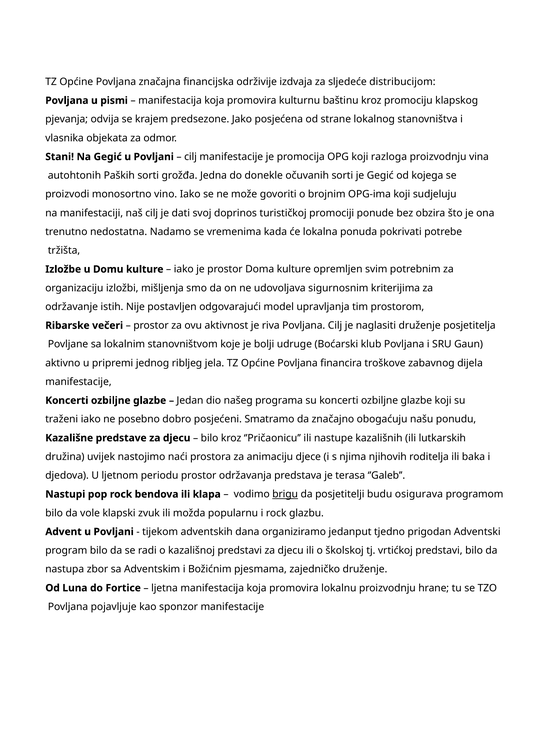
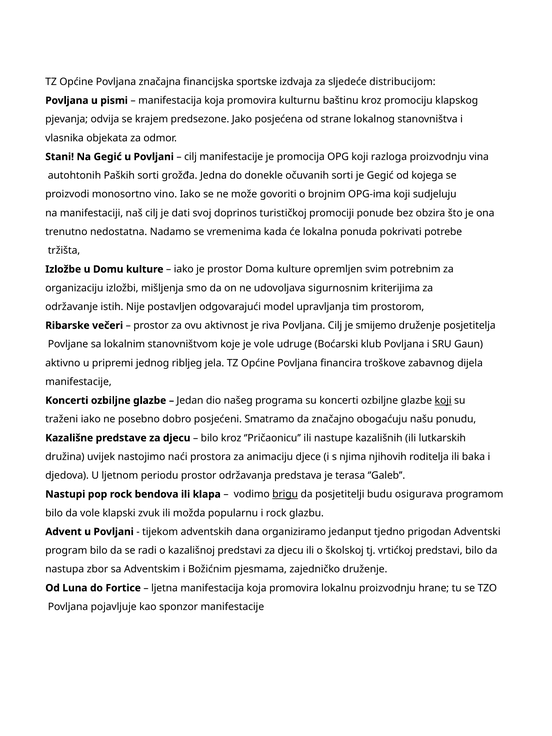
održivije: održivije -> sportske (257, 82)
naglasiti: naglasiti -> smijemo (376, 326)
je bolji: bolji -> vole (264, 344)
koji underline: none -> present (443, 400)
